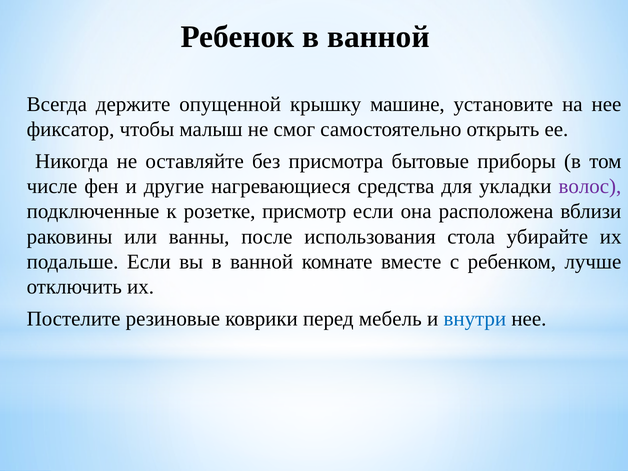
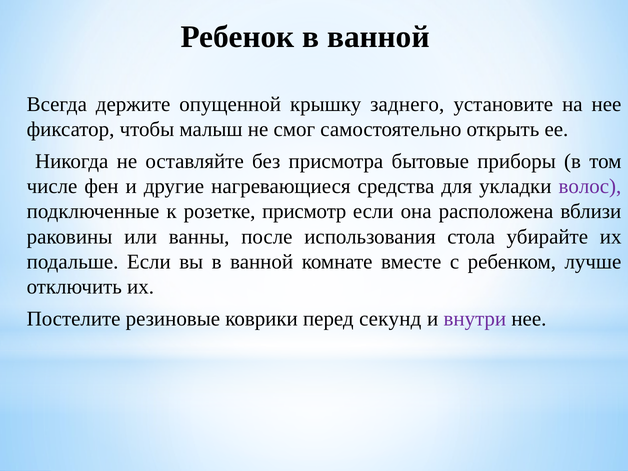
машине: машине -> заднего (407, 104)
мебель: мебель -> секунд (390, 319)
внутри colour: blue -> purple (475, 319)
